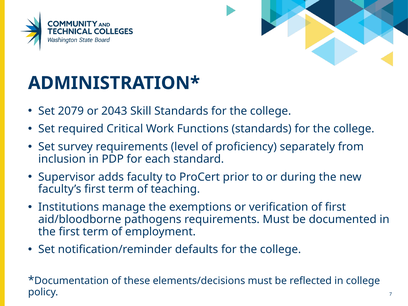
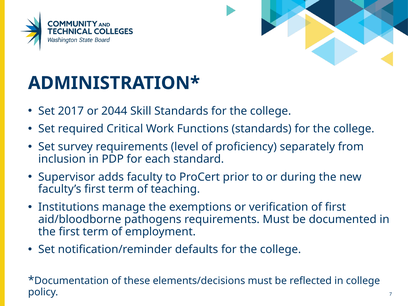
2079: 2079 -> 2017 (71, 111)
2043: 2043 -> 2044 (114, 111)
